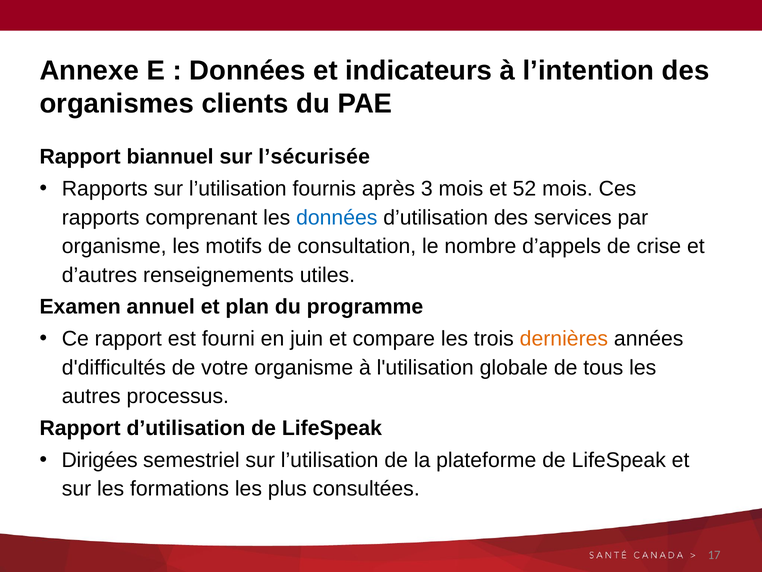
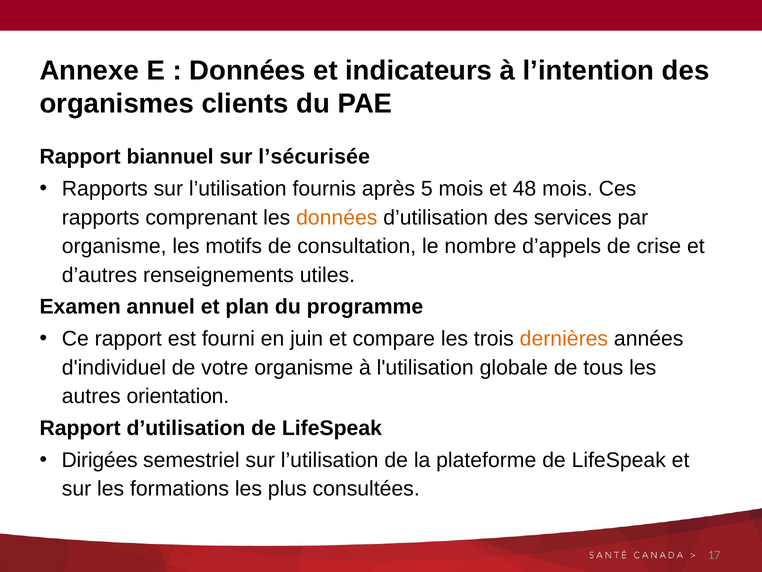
3: 3 -> 5 (427, 189)
52: 52 -> 48 (524, 189)
données colour: blue -> orange (337, 217)
d'difficultés: d'difficultés -> d'individuel (114, 367)
processus: processus -> orientation (178, 396)
